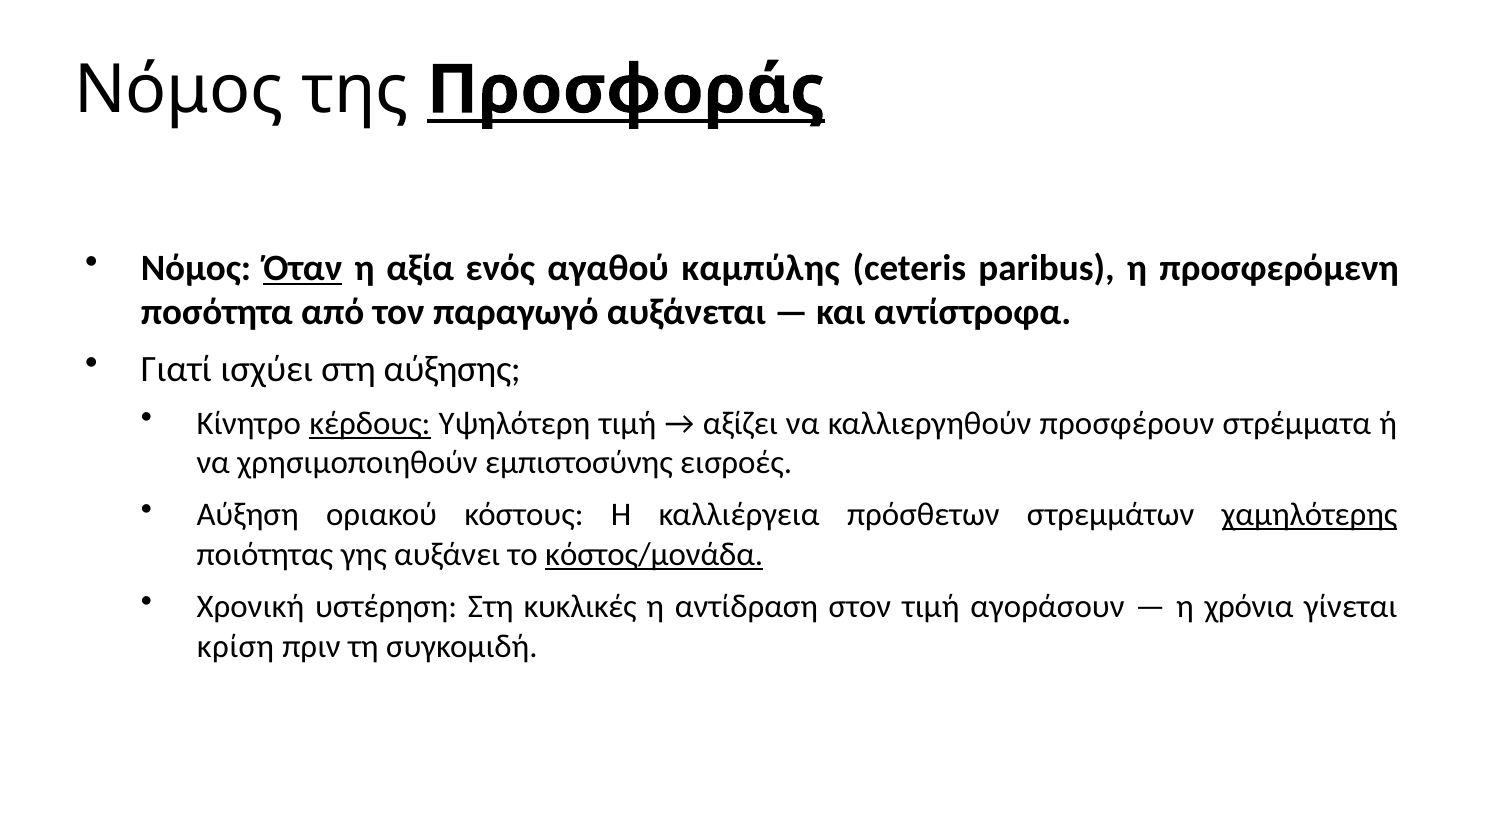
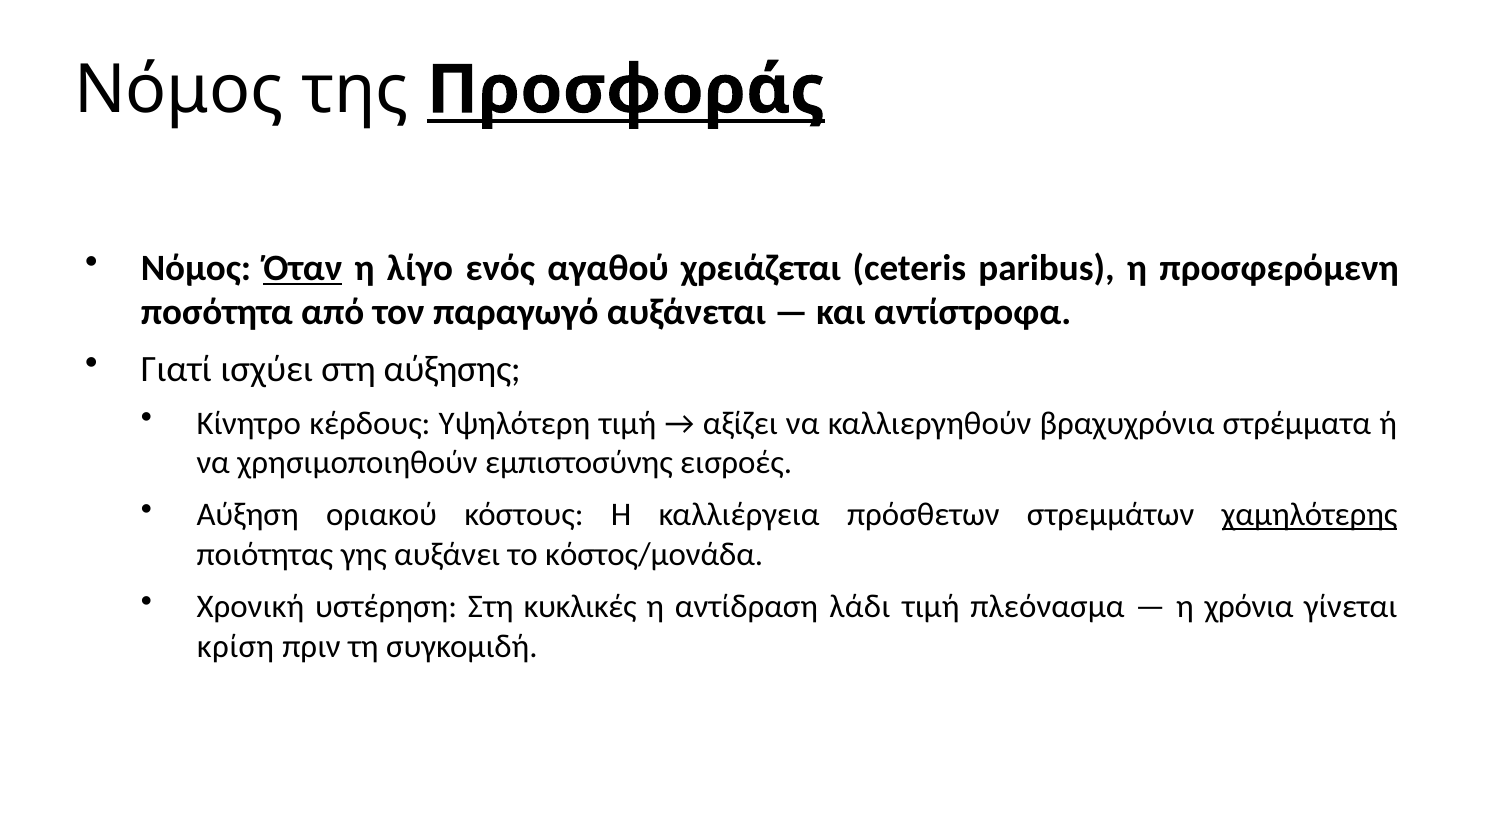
αξία: αξία -> λίγο (420, 268)
καμπύλης: καμπύλης -> χρειάζεται (761, 268)
κέρδους underline: present -> none (370, 424)
προσφέρουν: προσφέρουν -> βραχυχρόνια (1127, 424)
κόστος/μονάδα underline: present -> none (654, 555)
στον: στον -> λάδι (860, 607)
αγοράσουν: αγοράσουν -> πλεόνασμα (1047, 607)
